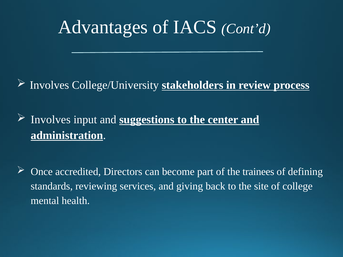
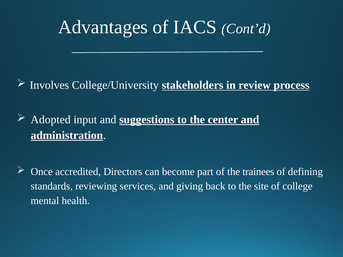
Involves: Involves -> Adopted (51, 120)
